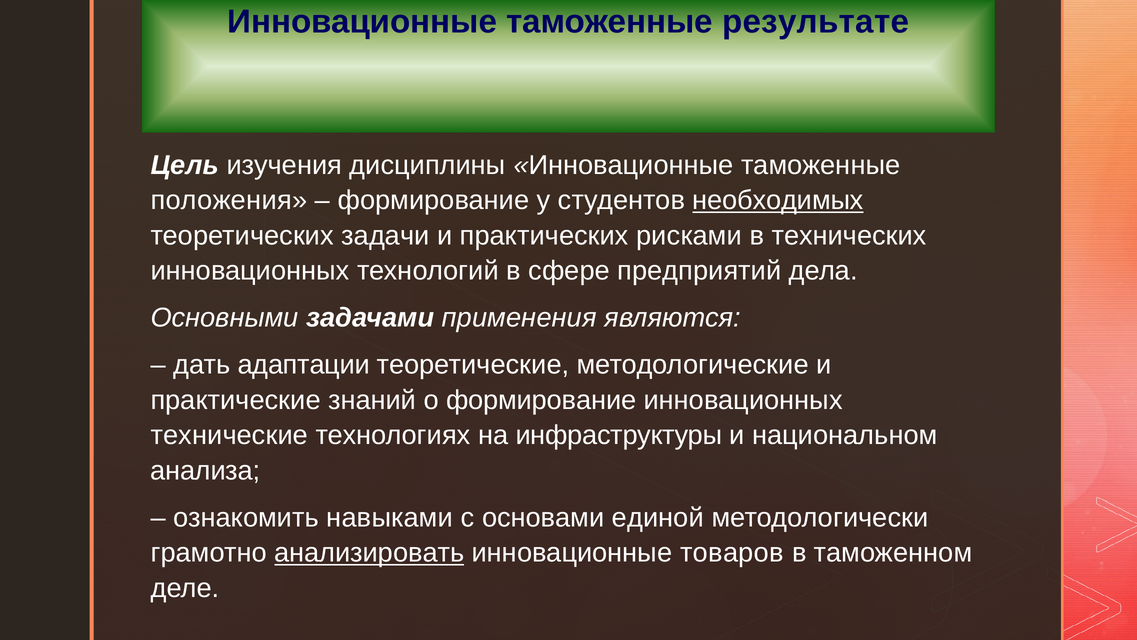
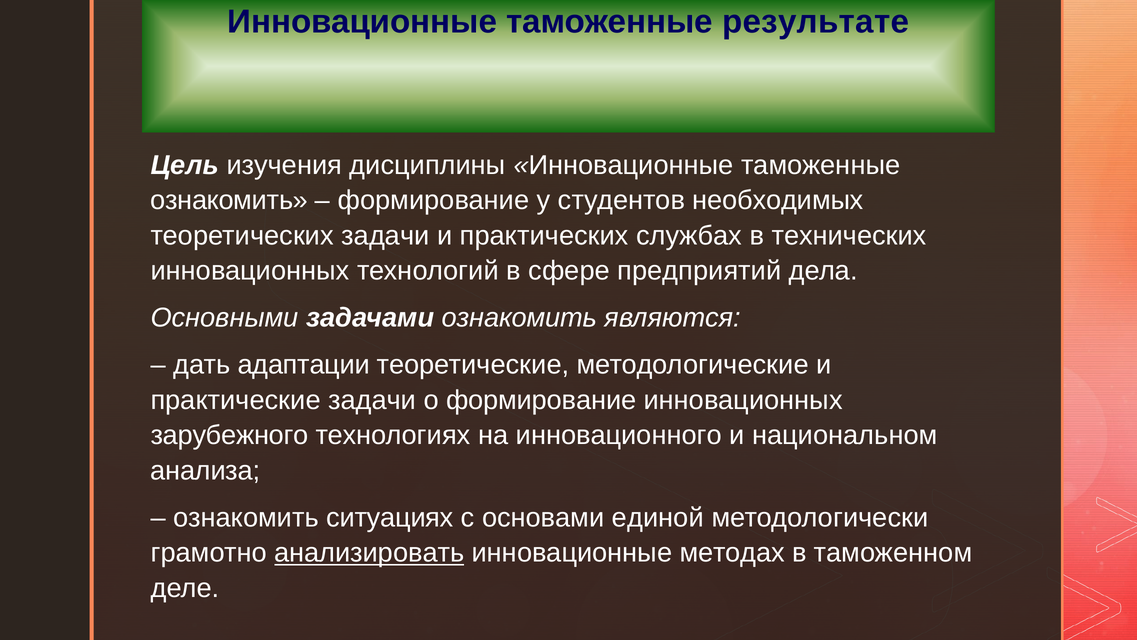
положения: положения -> ознакомить (229, 200)
необходимых underline: present -> none (778, 200)
рисками: рисками -> службах (689, 235)
задачами применения: применения -> ознакомить (519, 318)
практические знаний: знаний -> задачи (372, 400)
технические: технические -> зарубежного (230, 435)
инфраструктуры: инфраструктуры -> инновационного (619, 435)
навыками: навыками -> ситуациях (390, 517)
товаров: товаров -> методах (732, 553)
